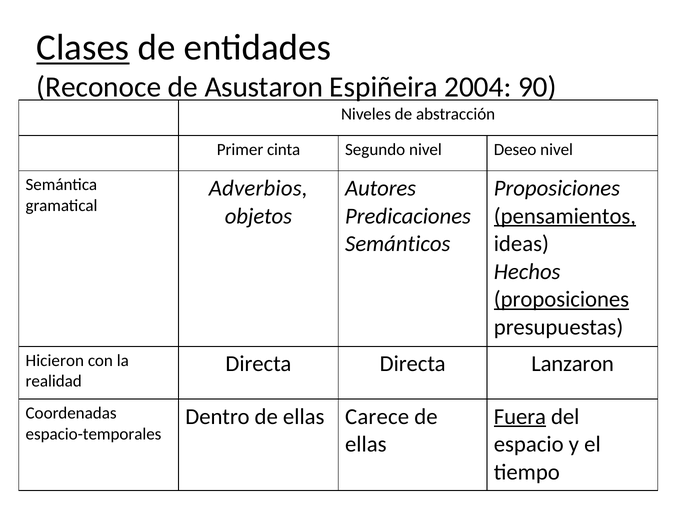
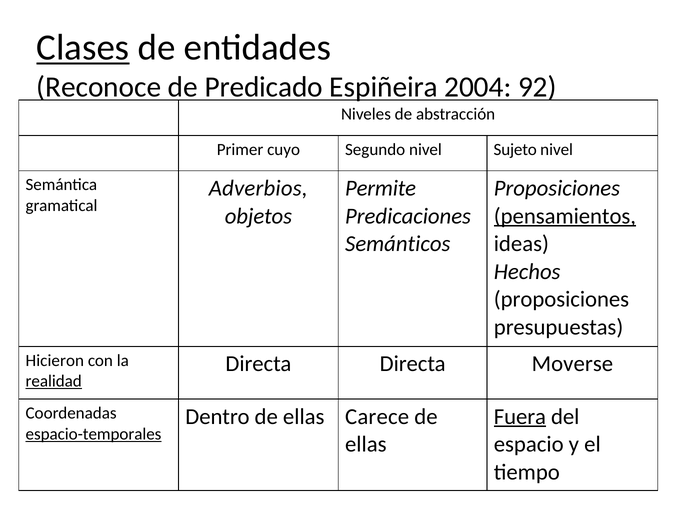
Asustaron: Asustaron -> Predicado (264, 87)
90: 90 -> 92 (537, 87)
cinta: cinta -> cuyo (284, 149)
Deseo: Deseo -> Sujeto (515, 149)
Autores: Autores -> Permite (381, 188)
proposiciones underline: present -> none (561, 299)
Lanzaron: Lanzaron -> Moverse (572, 364)
realidad underline: none -> present (54, 381)
espacio-temporales underline: none -> present (93, 434)
